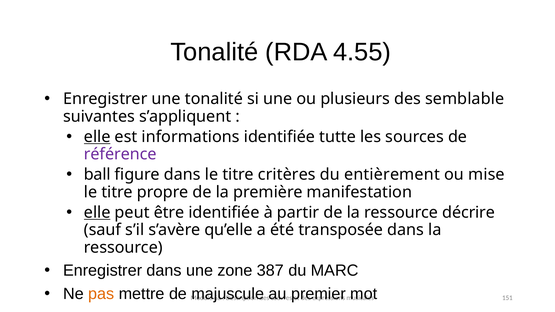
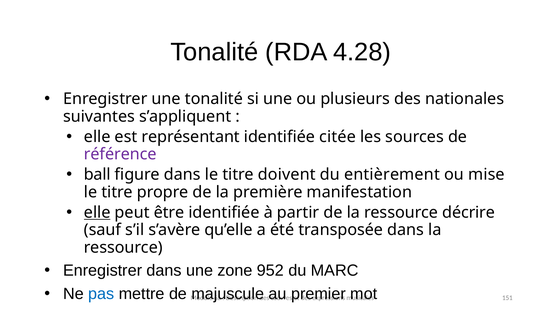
4.55: 4.55 -> 4.28 (362, 52)
semblable: semblable -> nationales (465, 99)
elle underline: present -> none (97, 137)
informations: informations -> représentant (191, 137)
tutte: tutte -> citée (337, 137)
critères: critères -> doivent (287, 175)
387: 387 -> 952 (270, 271)
pas colour: orange -> blue (101, 294)
